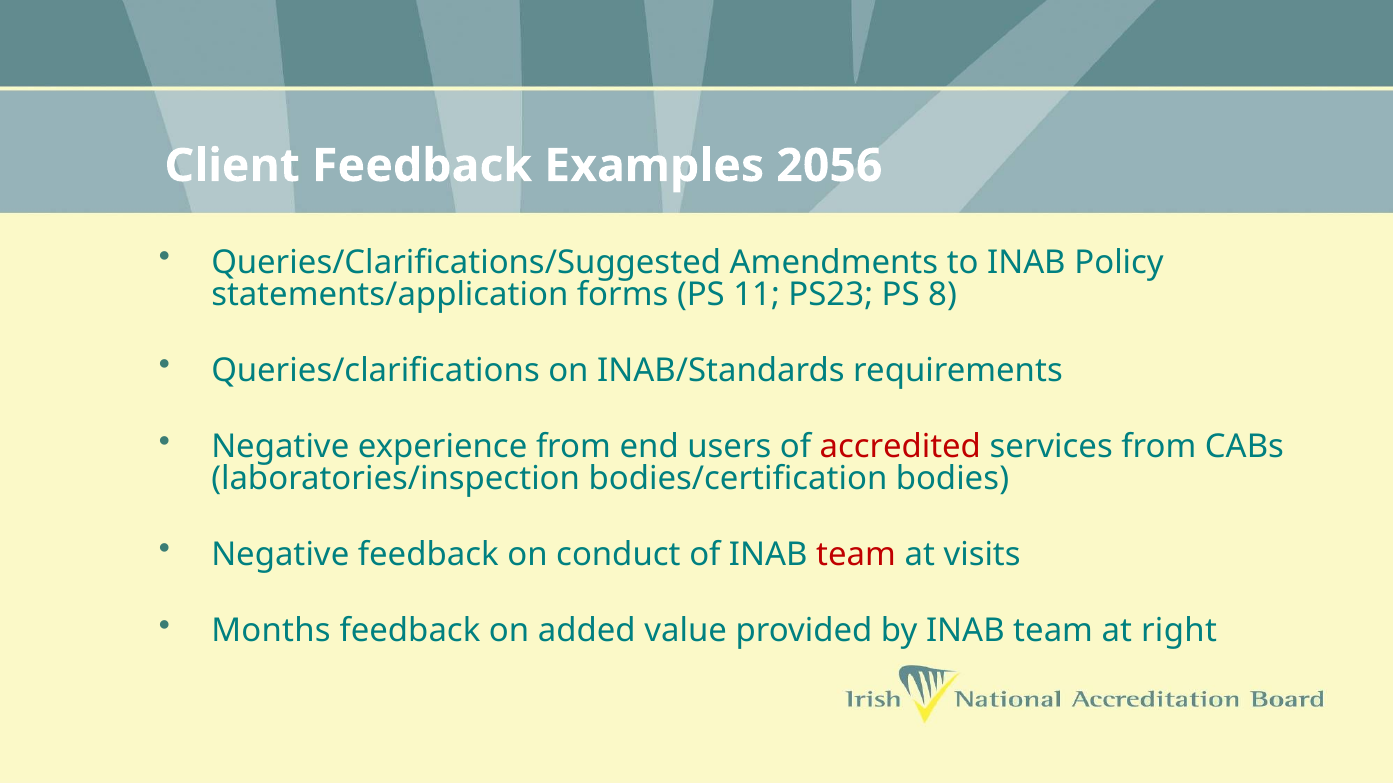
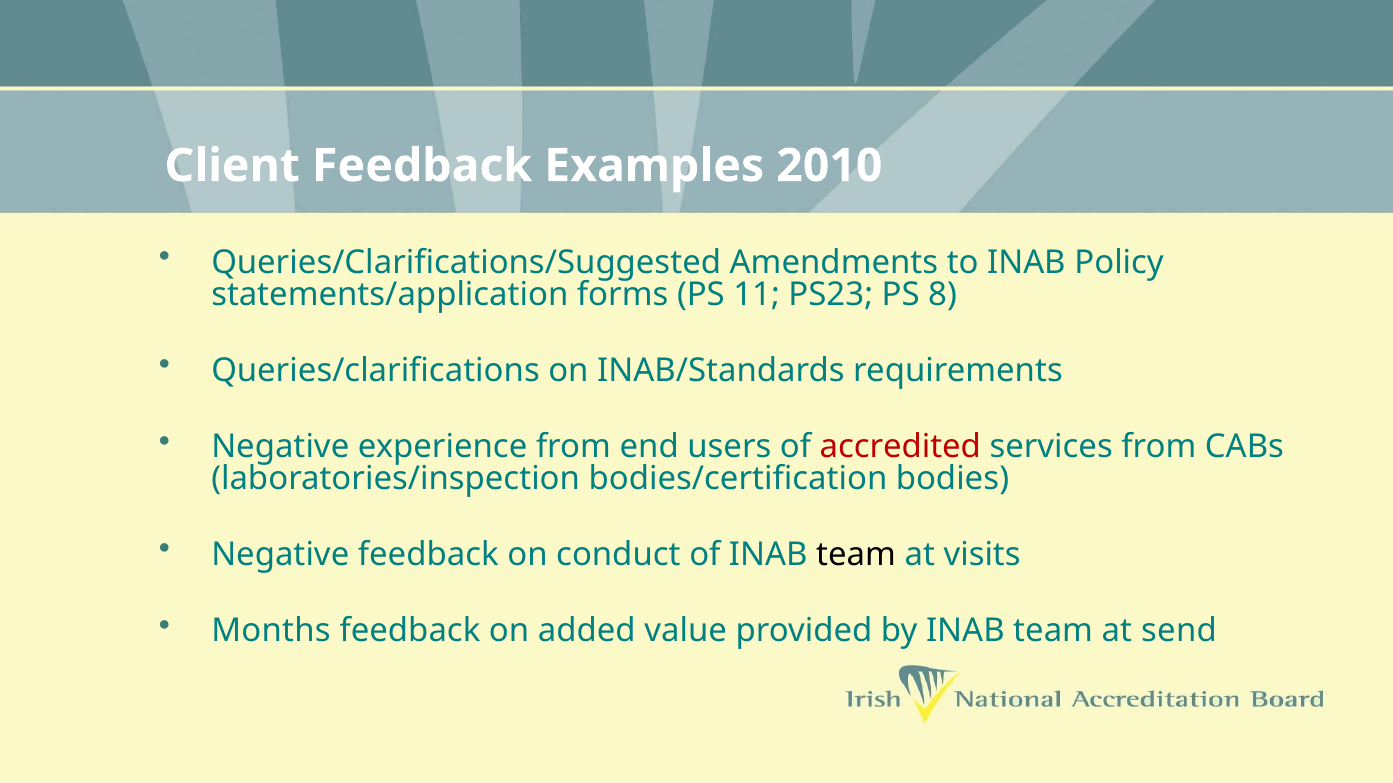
2056: 2056 -> 2010 (829, 166)
team colour: red -> black (856, 555)
right: right -> send (1179, 631)
